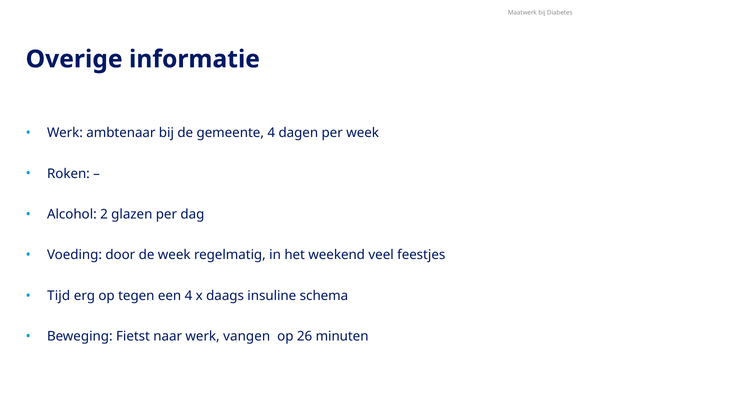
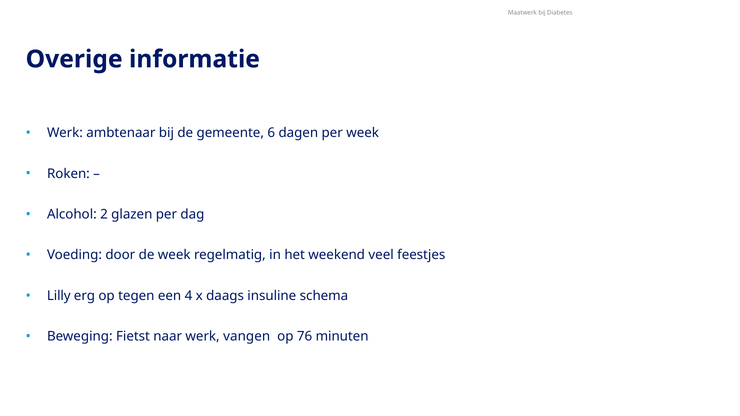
gemeente 4: 4 -> 6 (271, 133)
Tijd: Tijd -> Lilly (59, 296)
26: 26 -> 76 (305, 337)
